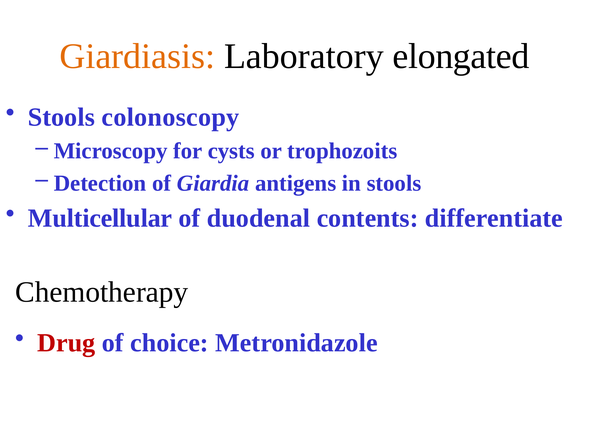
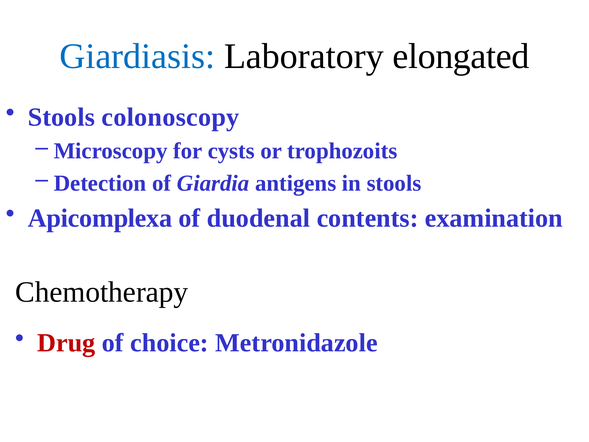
Giardiasis colour: orange -> blue (137, 56)
Multicellular: Multicellular -> Apicomplexa (100, 218)
differentiate: differentiate -> examination (494, 218)
